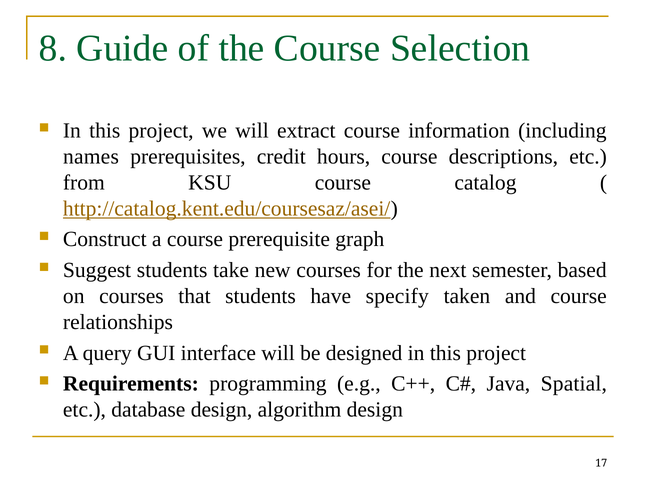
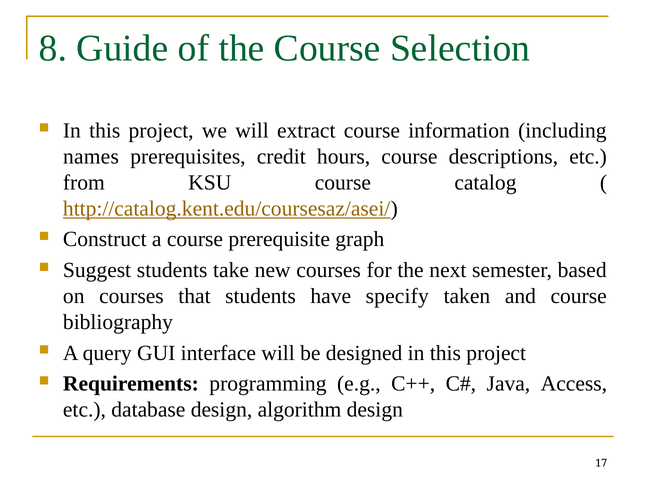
relationships: relationships -> bibliography (118, 322)
Spatial: Spatial -> Access (574, 383)
